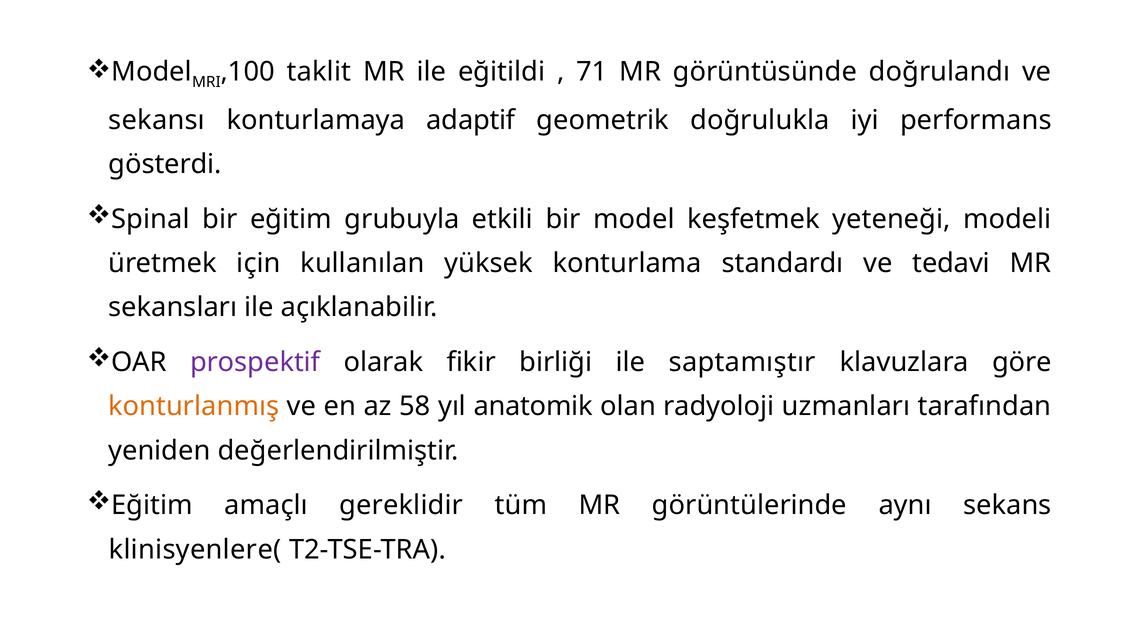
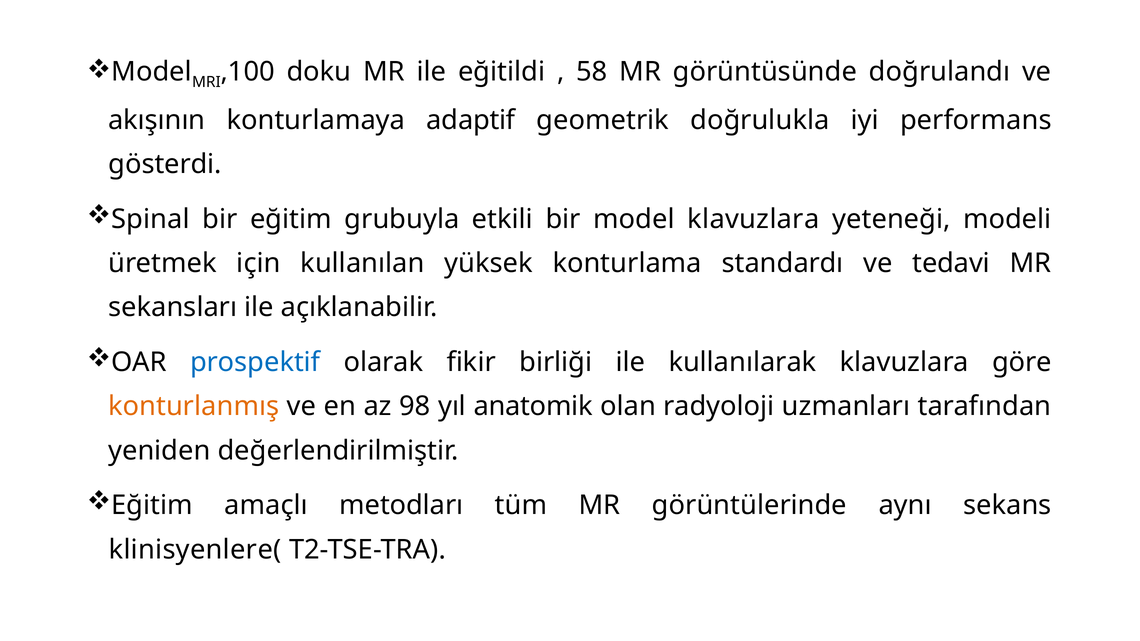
taklit: taklit -> doku (319, 72)
71: 71 -> 58 (592, 72)
sekansı: sekansı -> akışının (157, 120)
model keşfetmek: keşfetmek -> klavuzlara (753, 219)
prospektif colour: purple -> blue (255, 362)
saptamıştır: saptamıştır -> kullanılarak (742, 362)
58: 58 -> 98 (415, 407)
gereklidir: gereklidir -> metodları (401, 506)
